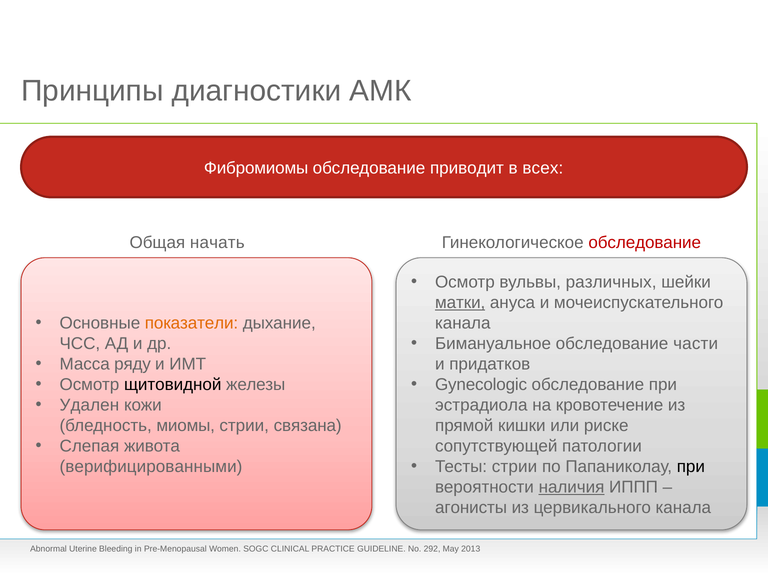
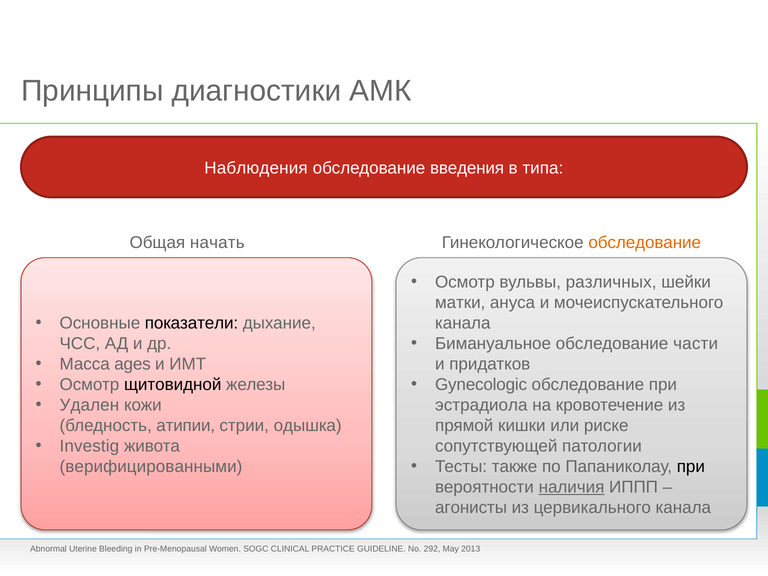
Фибромиомы: Фибромиомы -> Наблюдения (256, 168)
приводит: приводит -> введения (467, 168)
всех: всех -> типа (543, 168)
обследование colour: red -> orange (645, 243)
матки underline: present -> none (460, 303)
показатели colour: orange -> black (192, 323)
ряду: ряду -> ages (133, 364)
миомы: миомы -> атипии (186, 426)
связана: связана -> одышка (308, 426)
Слепая: Слепая -> Investig (89, 446)
Тесты стрии: стрии -> также (515, 467)
